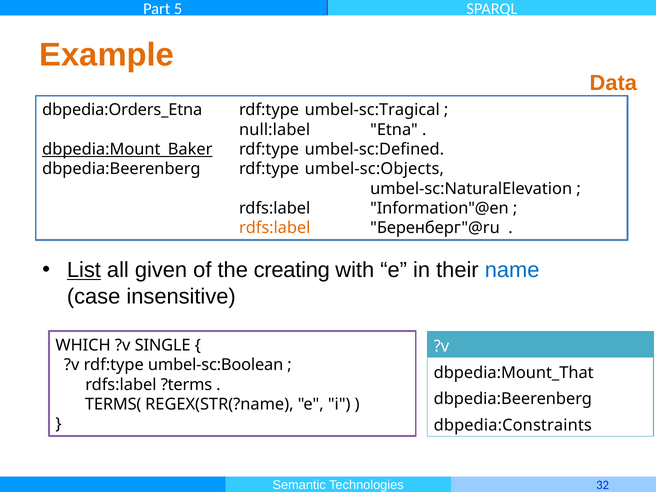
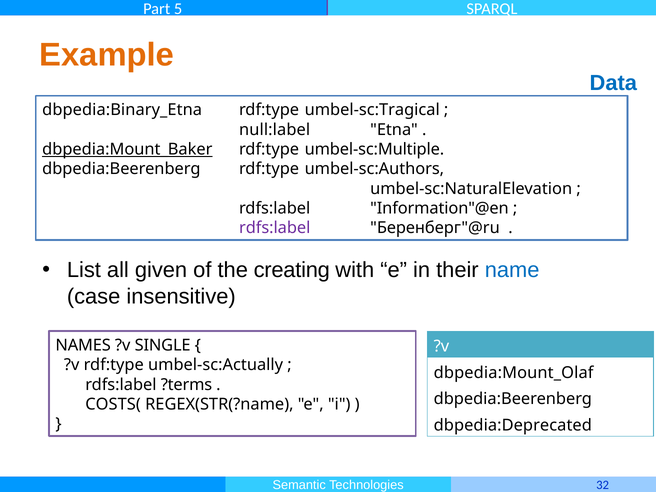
Data colour: orange -> blue (613, 83)
dbpedia:Orders_Etna: dbpedia:Orders_Etna -> dbpedia:Binary_Etna (122, 110)
umbel-sc:Defined: umbel-sc:Defined -> umbel-sc:Multiple (374, 149)
umbel-sc:Objects: umbel-sc:Objects -> umbel-sc:Authors (374, 169)
rdfs:label colour: orange -> purple (275, 228)
List underline: present -> none (84, 270)
WHICH: WHICH -> NAMES (83, 345)
umbel-sc:Boolean: umbel-sc:Boolean -> umbel-sc:Actually (216, 365)
dbpedia:Mount_That: dbpedia:Mount_That -> dbpedia:Mount_Olaf (514, 373)
TERMS(: TERMS( -> COSTS( (113, 404)
dbpedia:Constraints: dbpedia:Constraints -> dbpedia:Deprecated (513, 425)
